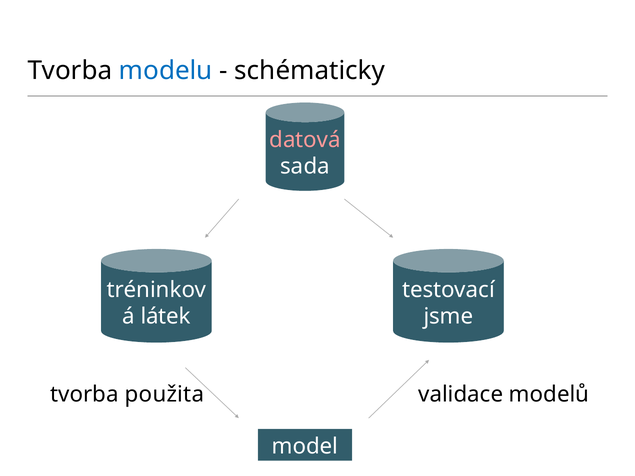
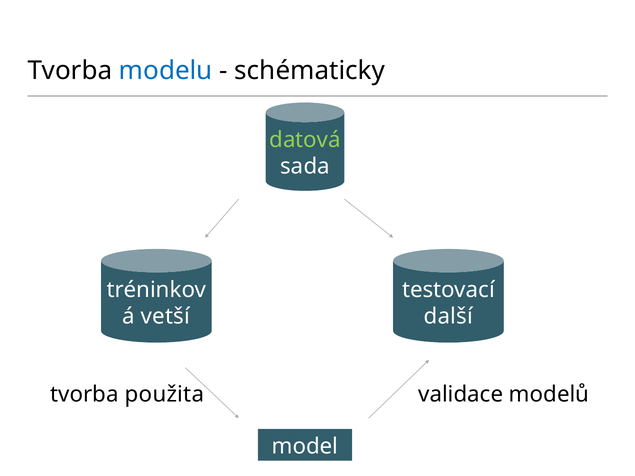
datová colour: pink -> light green (305, 140)
látek: látek -> vetší (165, 317)
jsme: jsme -> další (448, 317)
